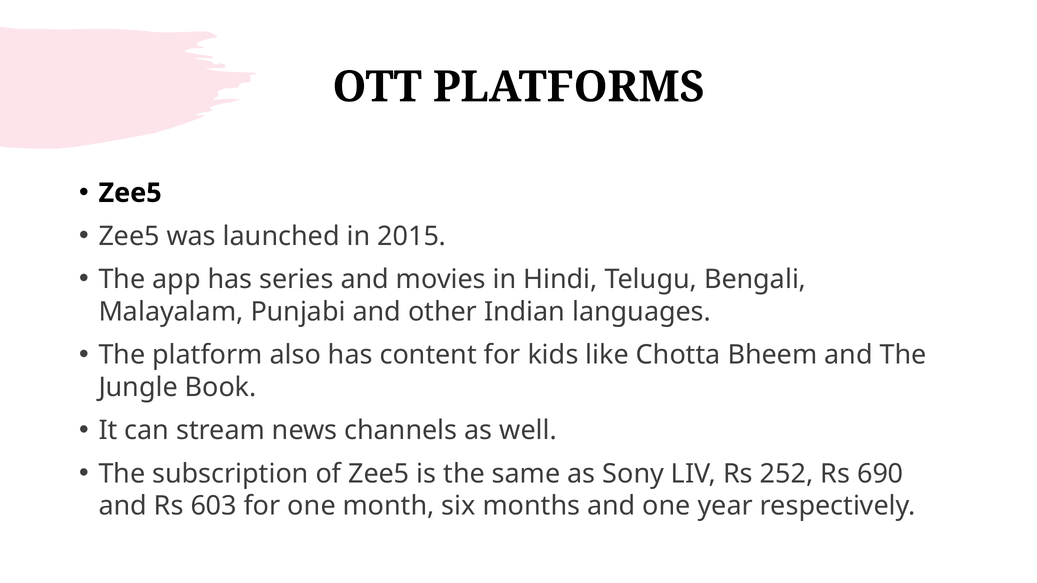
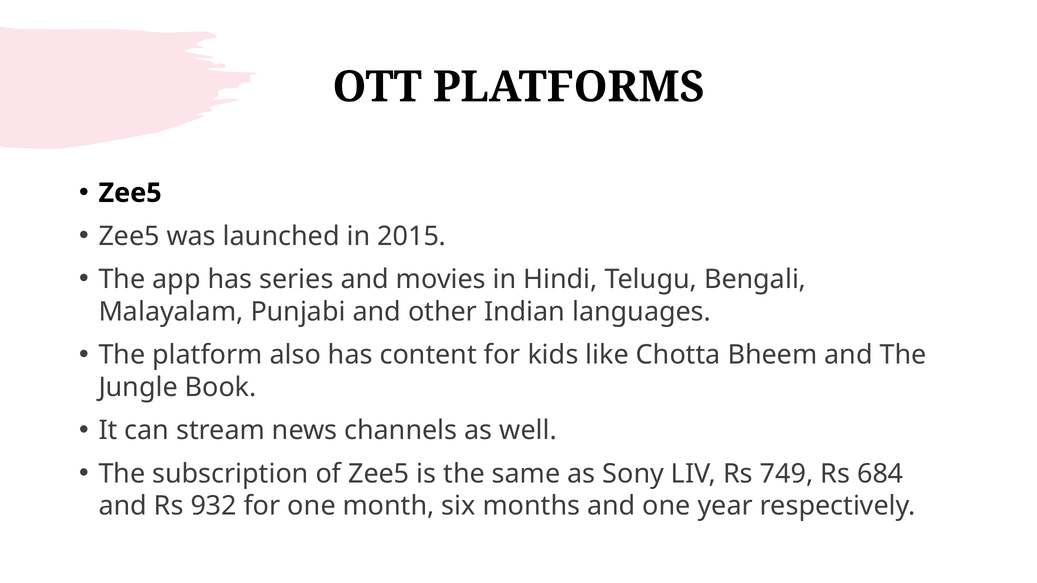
252: 252 -> 749 (787, 474)
690: 690 -> 684 (880, 474)
603: 603 -> 932 (214, 506)
